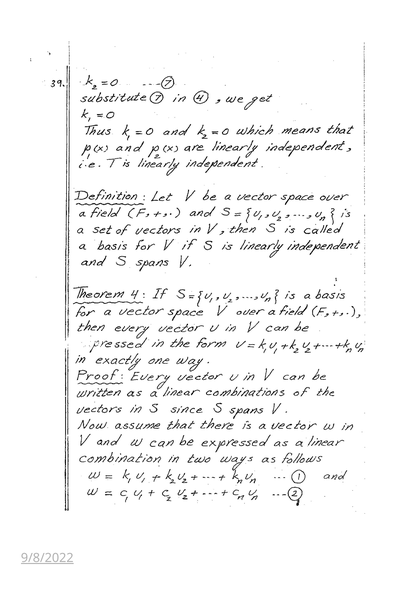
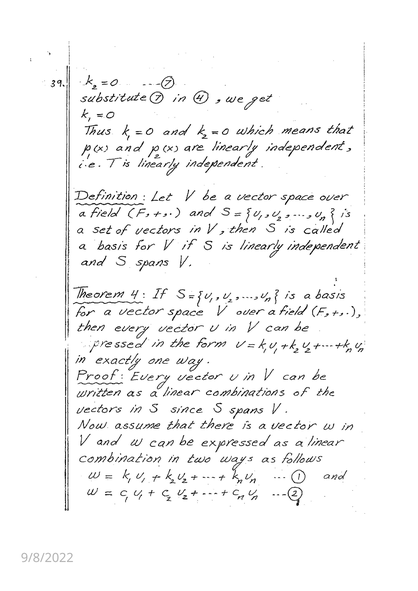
9/8/2022 underline: present -> none (47, 559)
